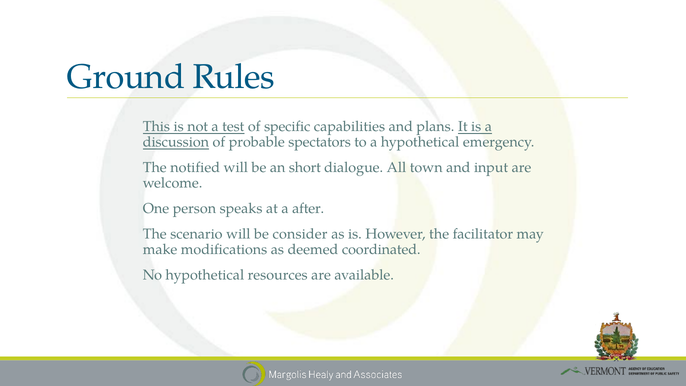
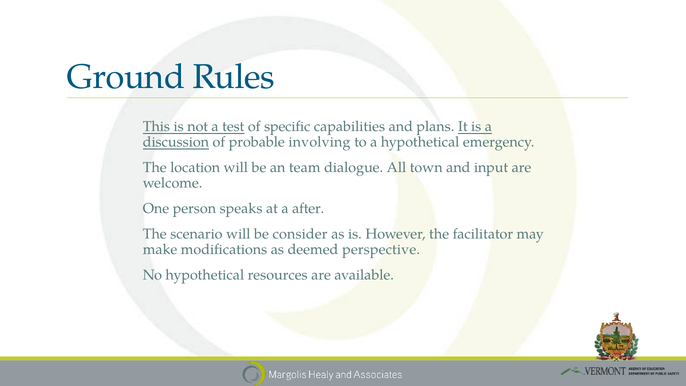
spectators: spectators -> involving (319, 142)
notified: notified -> location (195, 168)
short: short -> team (305, 168)
coordinated: coordinated -> perspective (381, 249)
